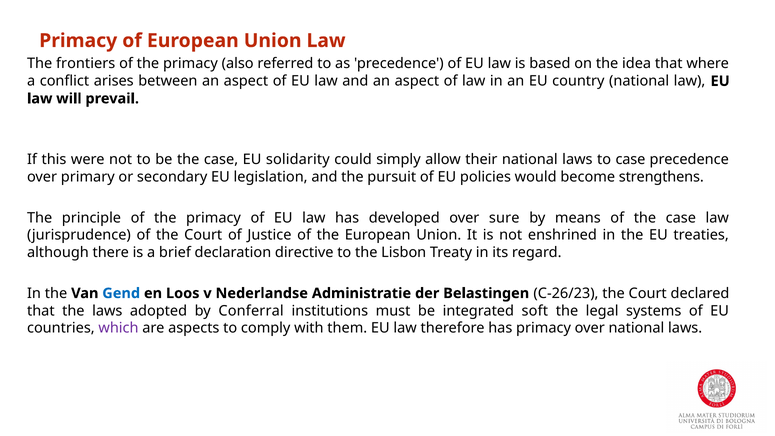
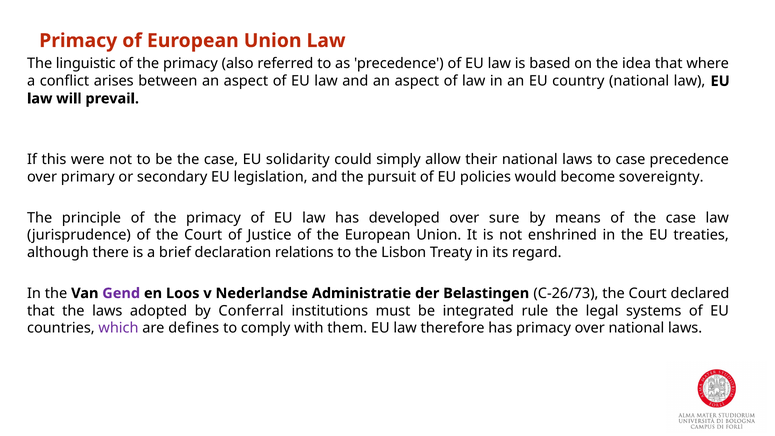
frontiers: frontiers -> linguistic (86, 64)
strengthens: strengthens -> sovereignty (661, 177)
directive: directive -> relations (304, 253)
Gend colour: blue -> purple (121, 293)
C-26/23: C-26/23 -> C-26/73 (566, 293)
soft: soft -> rule (535, 311)
aspects: aspects -> defines (194, 328)
